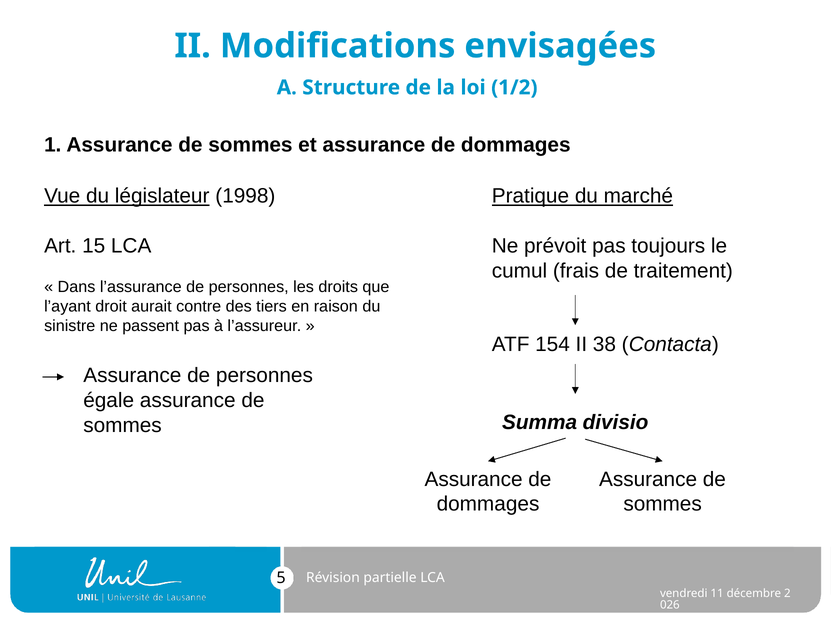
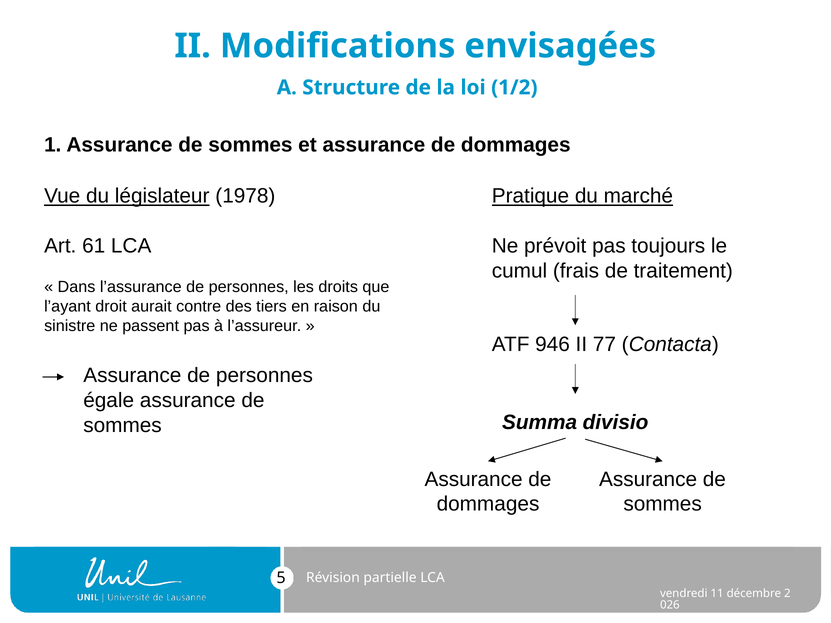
1998: 1998 -> 1978 (245, 196)
15: 15 -> 61 (94, 246)
154: 154 -> 946 (553, 345)
38: 38 -> 77 (604, 345)
